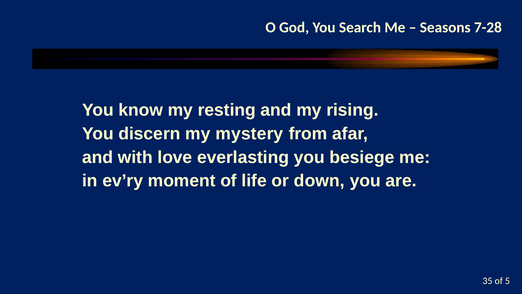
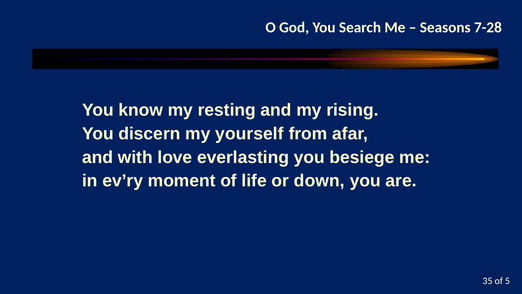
mystery: mystery -> yourself (249, 134)
